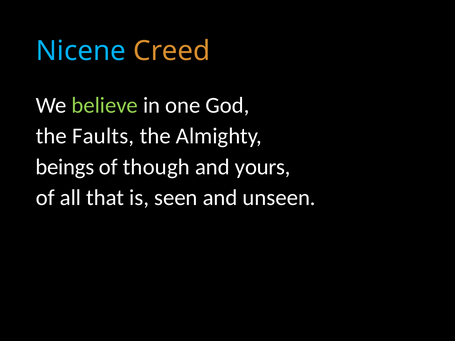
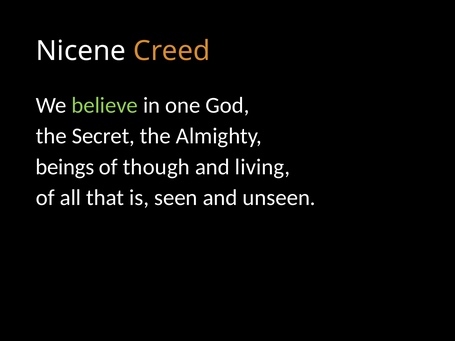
Nicene colour: light blue -> white (81, 51)
Faults: Faults -> Secret (103, 136)
yours: yours -> living (263, 167)
